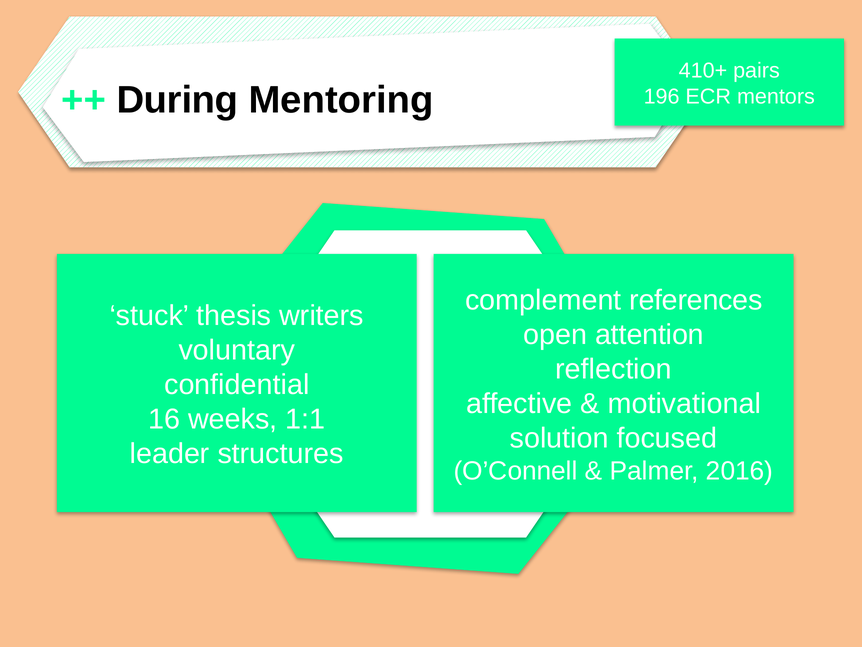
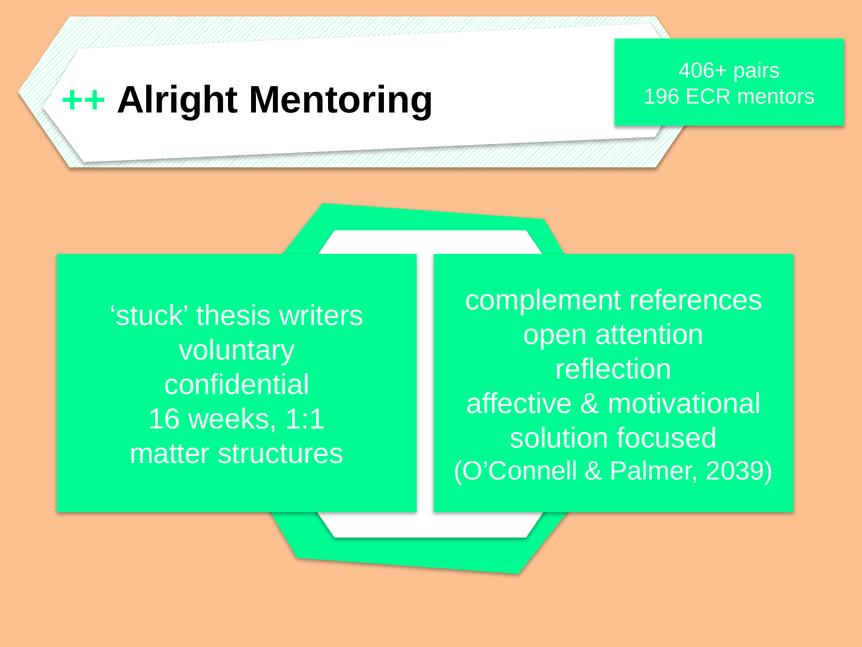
410+: 410+ -> 406+ (703, 71)
During: During -> Alright (177, 100)
leader: leader -> matter (170, 454)
2016: 2016 -> 2039 (740, 471)
